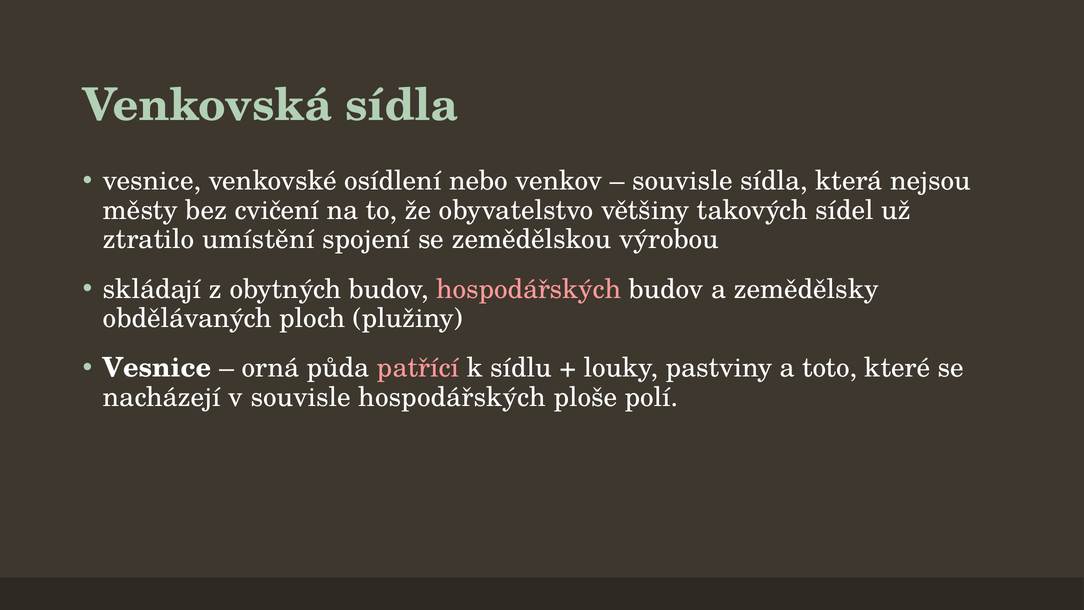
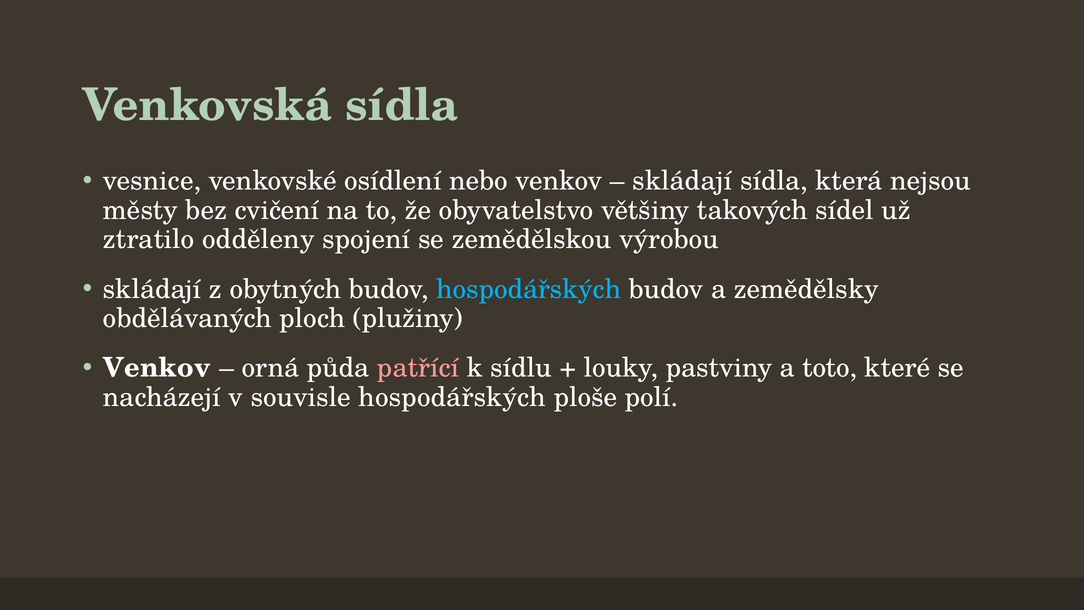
souvisle: souvisle -> skládají (682, 181)
umístění: umístění -> odděleny (258, 239)
hospodářských colour: pink -> light blue (529, 289)
Vesnice: Vesnice -> Venkov (157, 368)
